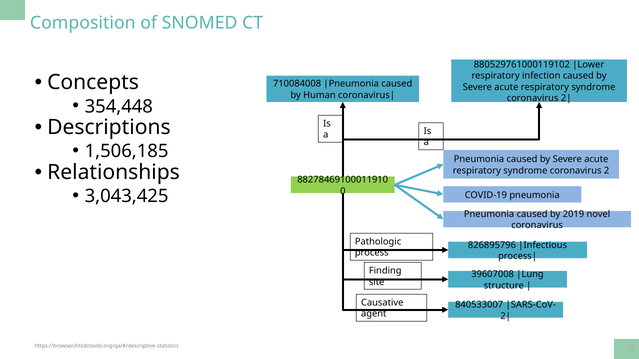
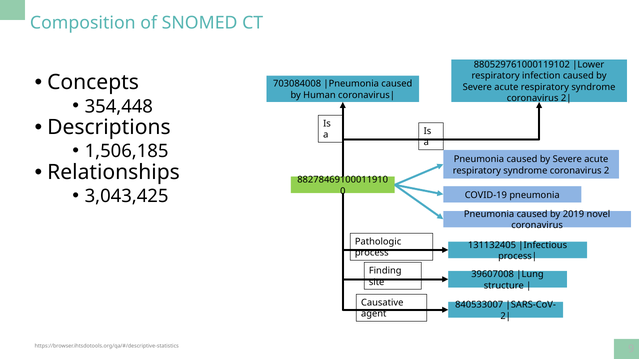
710084008: 710084008 -> 703084008 (297, 84)
826895796: 826895796 -> 131132405 (492, 245)
